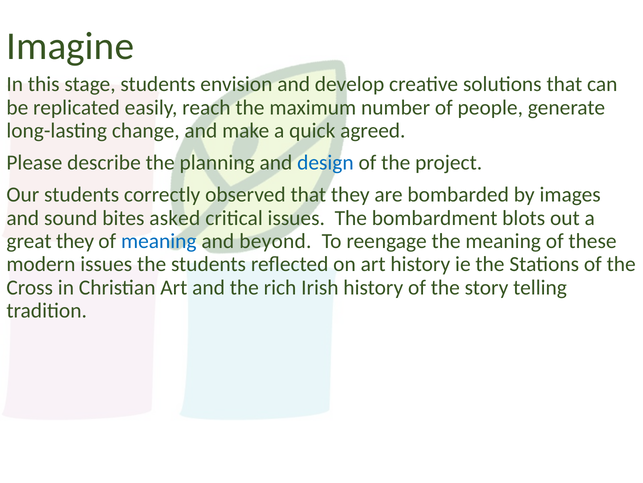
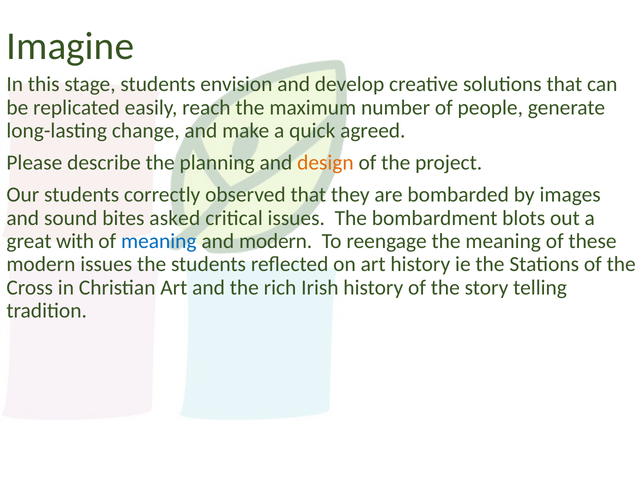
design colour: blue -> orange (325, 162)
great they: they -> with (75, 241)
and beyond: beyond -> modern (276, 241)
